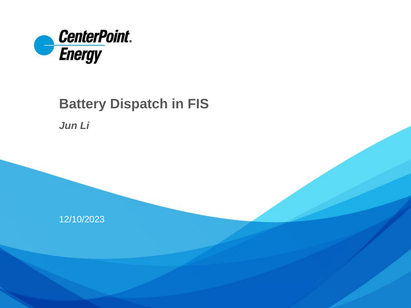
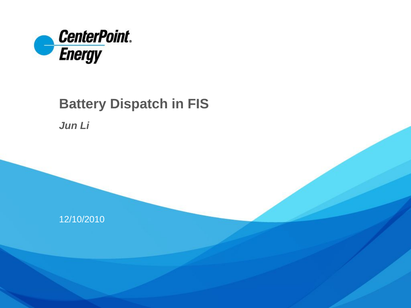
12/10/2023: 12/10/2023 -> 12/10/2010 (82, 220)
